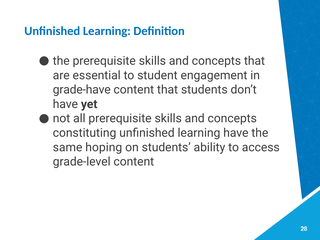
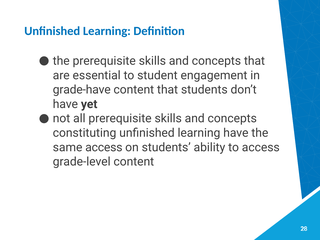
same hoping: hoping -> access (104, 147)
